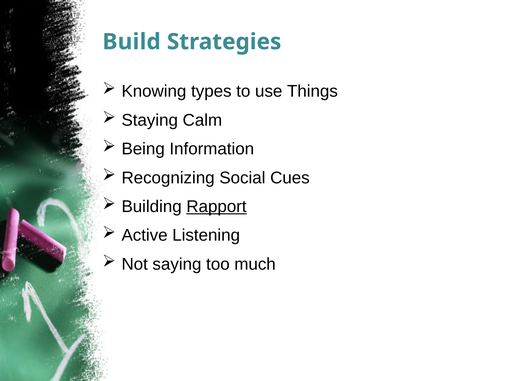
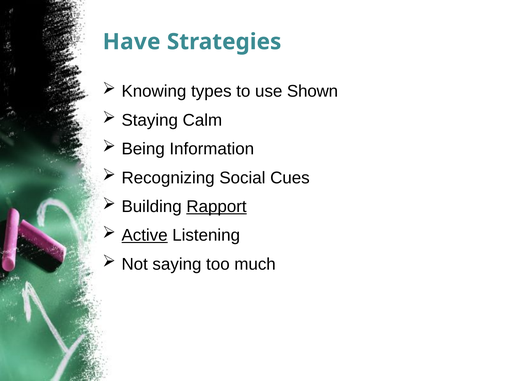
Build: Build -> Have (132, 42)
Things: Things -> Shown (313, 91)
Active underline: none -> present (145, 235)
